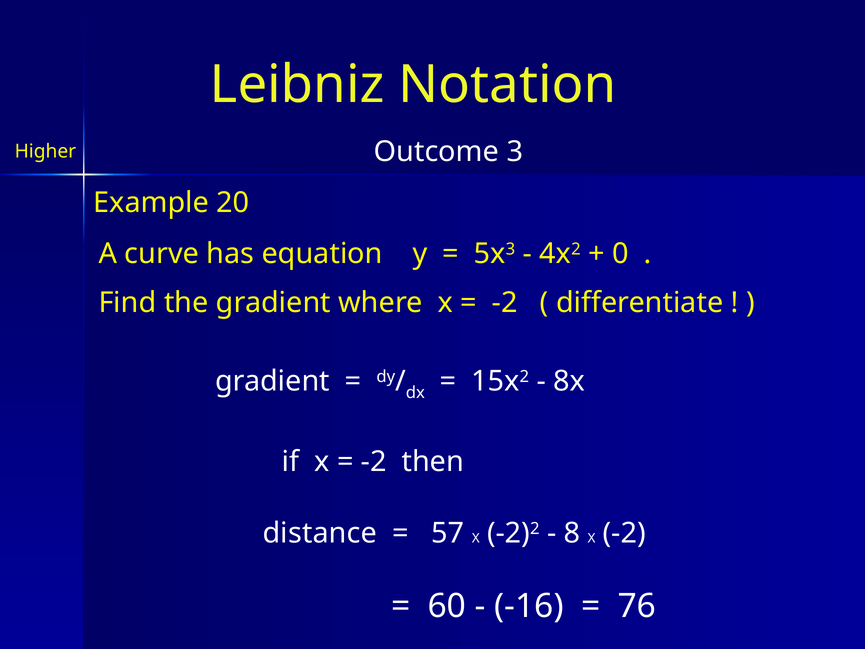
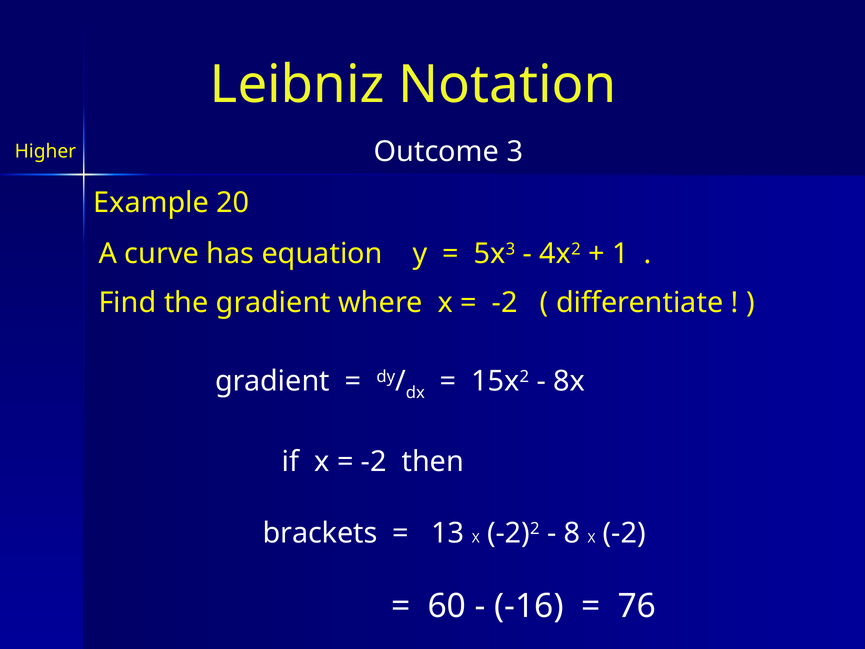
0: 0 -> 1 (620, 254)
distance: distance -> brackets (320, 533)
57: 57 -> 13 (448, 533)
